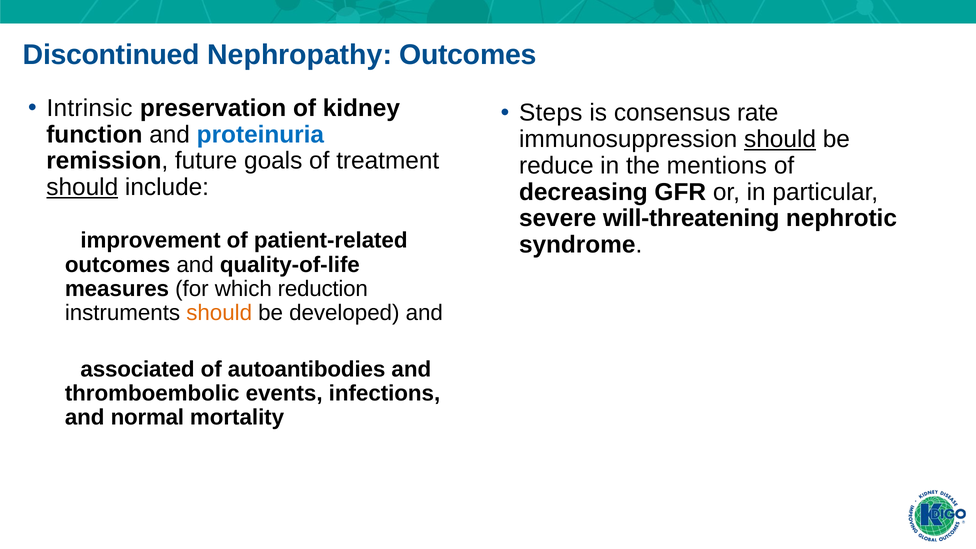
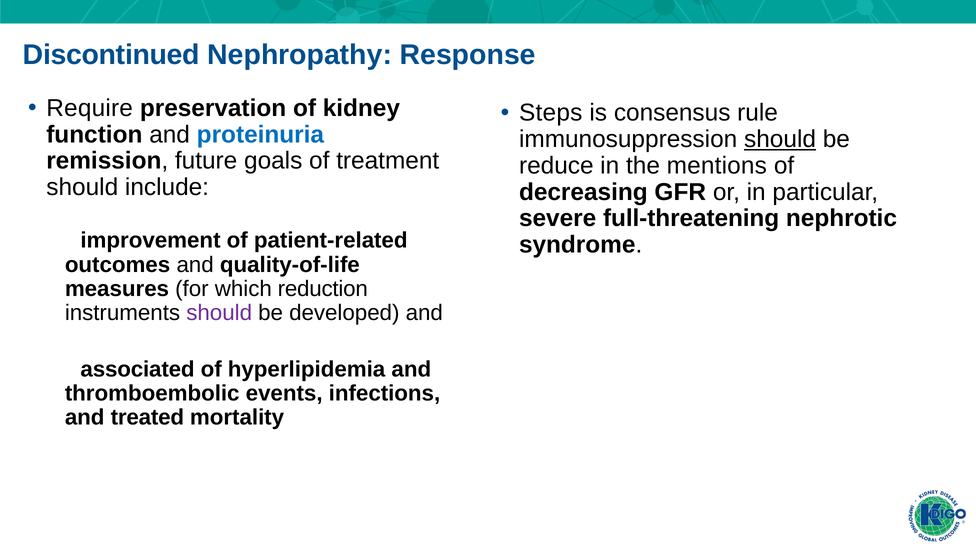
Nephropathy Outcomes: Outcomes -> Response (468, 55)
Intrinsic: Intrinsic -> Require (90, 108)
rate: rate -> rule (758, 113)
should underline: present -> none (82, 187)
will-threatening: will-threatening -> full-threatening (691, 218)
should colour: orange -> purple (219, 313)
autoantibodies: autoantibodies -> hyperlipidemia (307, 369)
normal: normal -> treated (147, 417)
